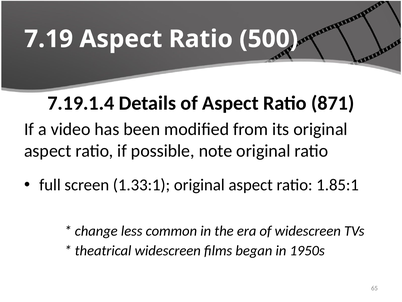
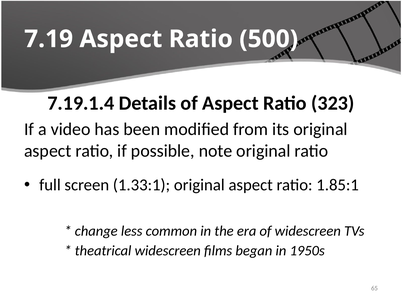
871: 871 -> 323 (333, 103)
